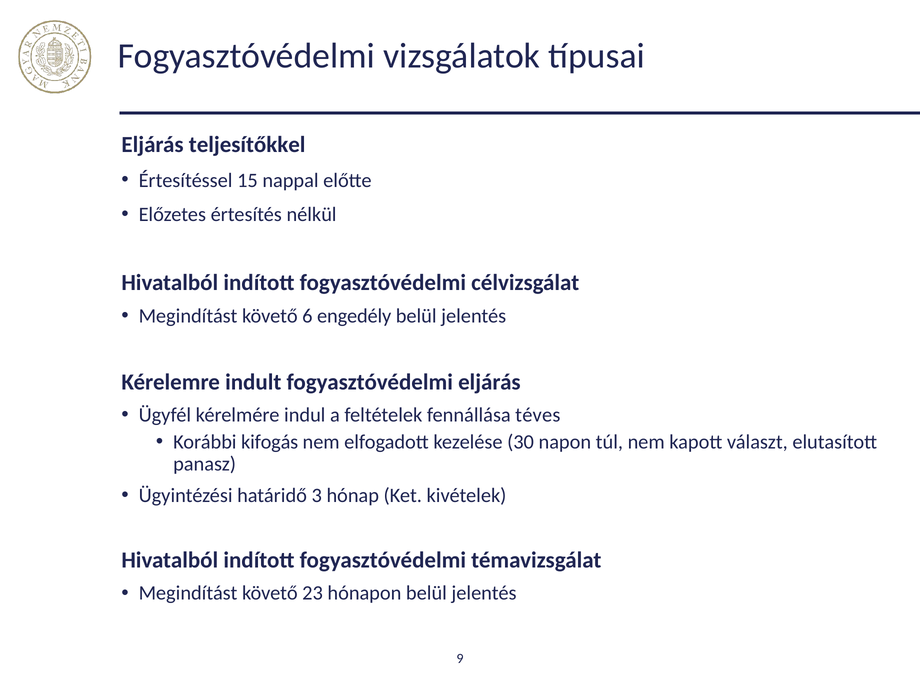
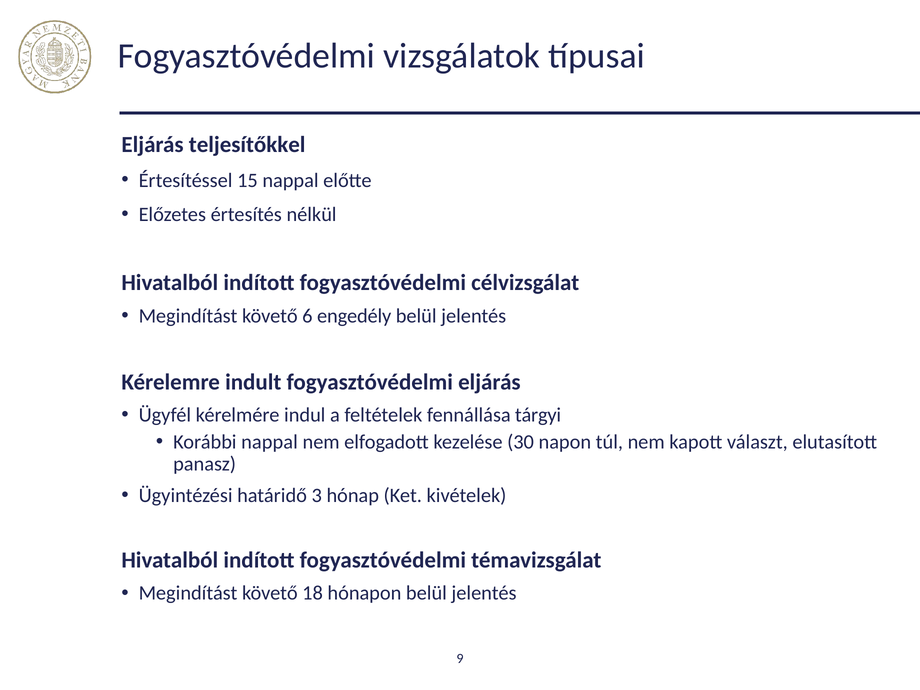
téves: téves -> tárgyi (538, 415)
Korábbi kifogás: kifogás -> nappal (270, 442)
23: 23 -> 18 (313, 593)
